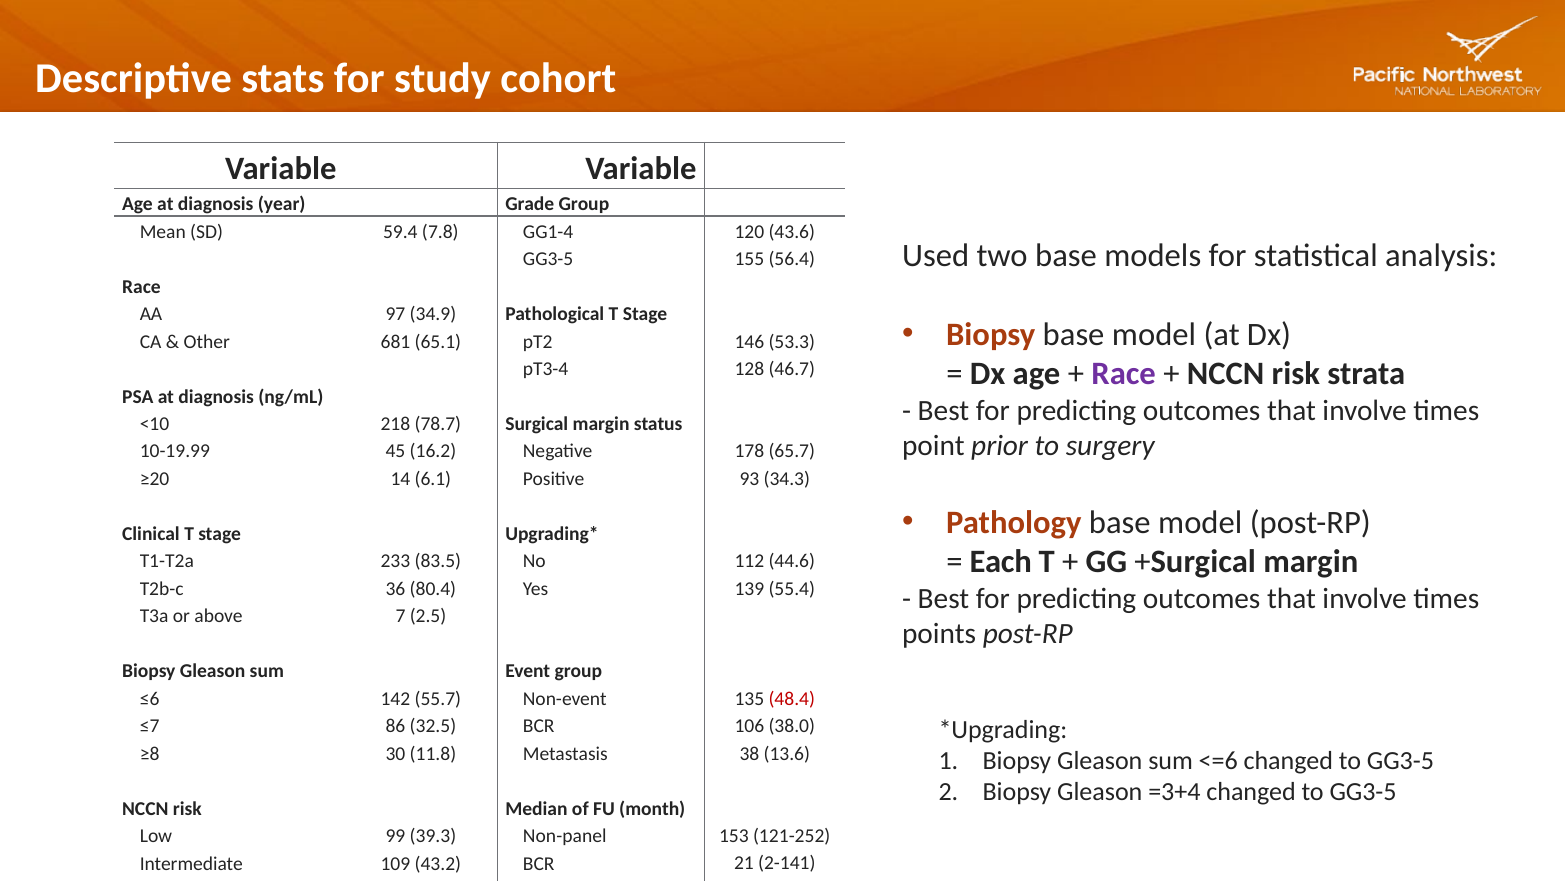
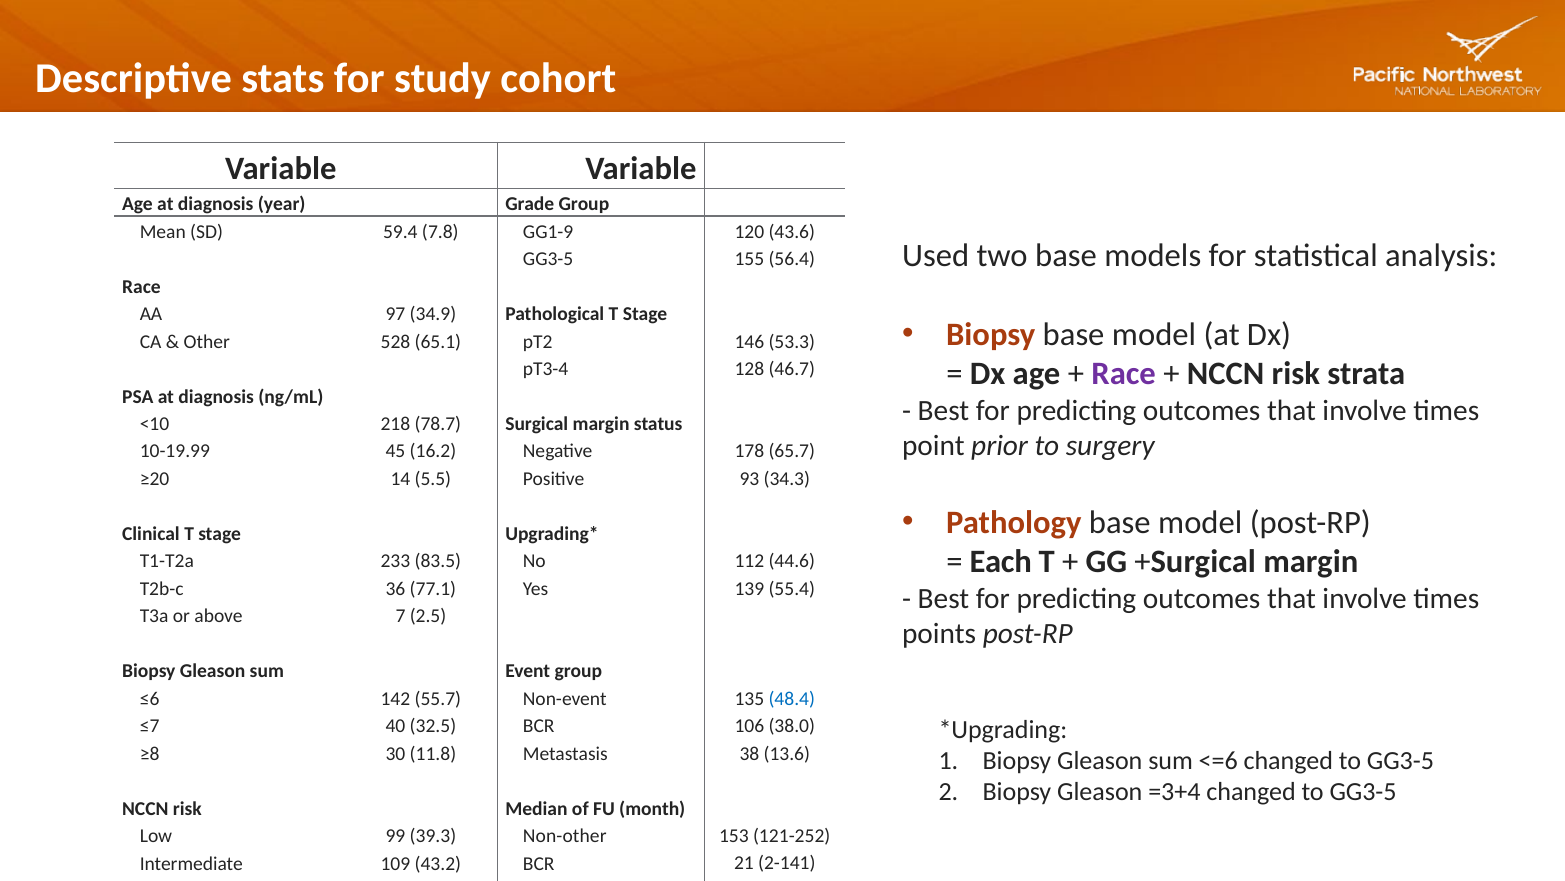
GG1-4: GG1-4 -> GG1-9 (548, 232)
681: 681 -> 528 (395, 341)
6.1: 6.1 -> 5.5 (433, 479)
80.4: 80.4 -> 77.1 (433, 589)
48.4 colour: red -> blue (792, 698)
86: 86 -> 40 (396, 726)
Non-panel: Non-panel -> Non-other (565, 836)
